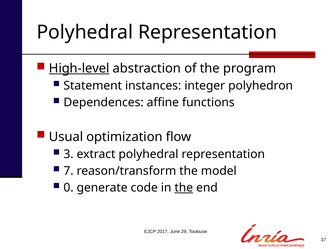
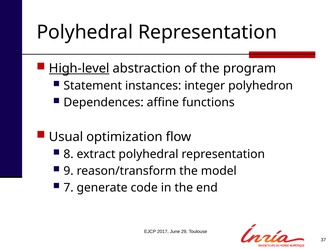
3: 3 -> 8 (69, 154)
7: 7 -> 9 (69, 171)
0: 0 -> 7 (69, 188)
the underline: present -> none (184, 188)
